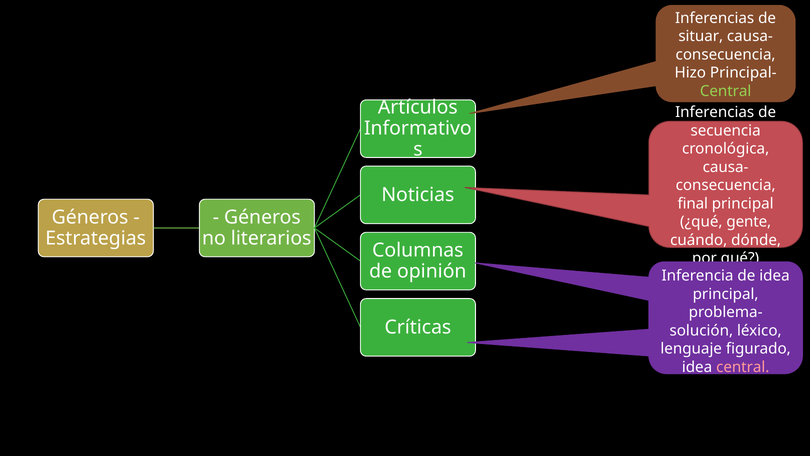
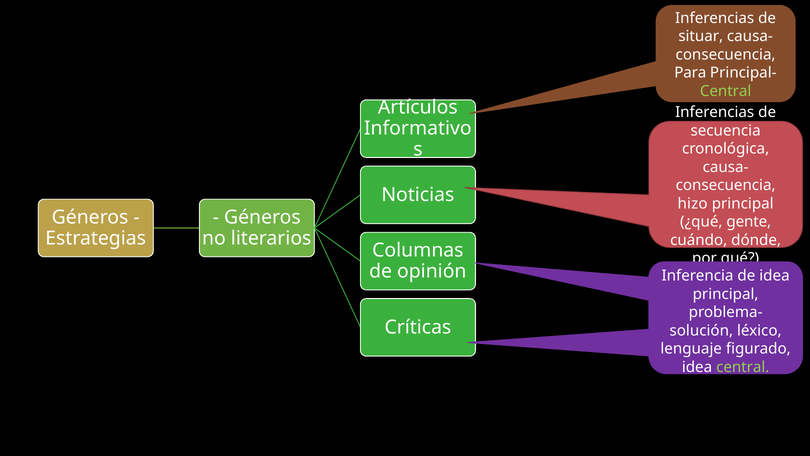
Hizo: Hizo -> Para (690, 73)
final: final -> hizo (693, 203)
central colour: pink -> light green (743, 367)
